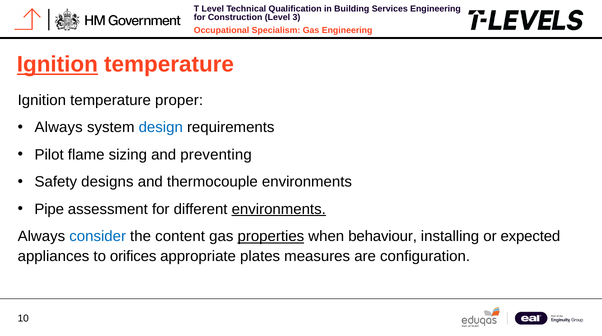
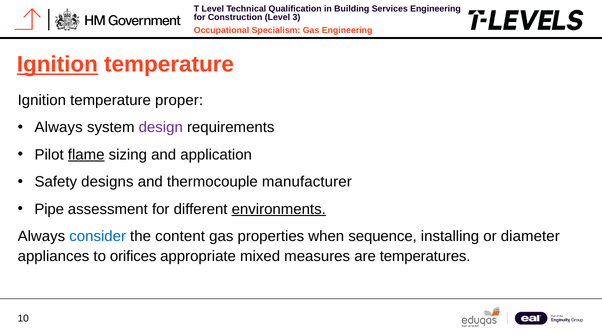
design colour: blue -> purple (161, 128)
flame underline: none -> present (86, 155)
preventing: preventing -> application (216, 155)
thermocouple environments: environments -> manufacturer (307, 182)
properties underline: present -> none (271, 237)
behaviour: behaviour -> sequence (383, 237)
expected: expected -> diameter (530, 237)
plates: plates -> mixed (260, 256)
configuration: configuration -> temperatures (425, 256)
